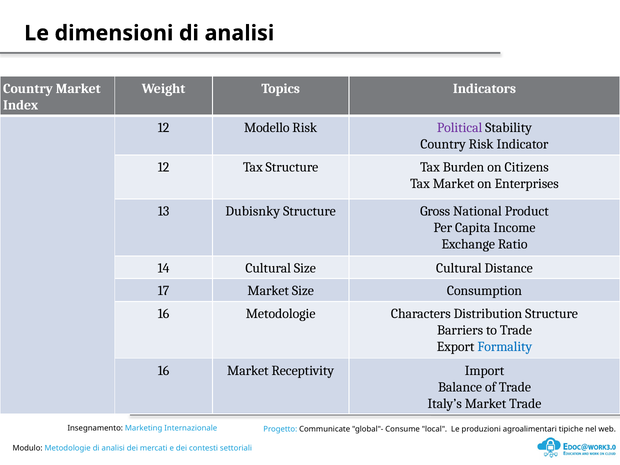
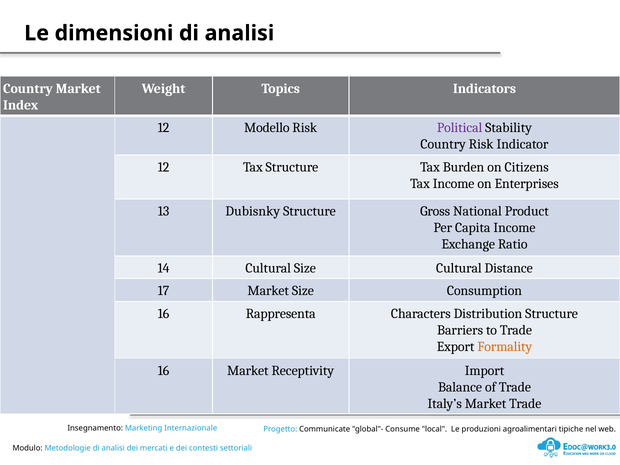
Tax Market: Market -> Income (454, 184)
16 Metodologie: Metodologie -> Rappresenta (281, 314)
Formality colour: blue -> orange (505, 347)
